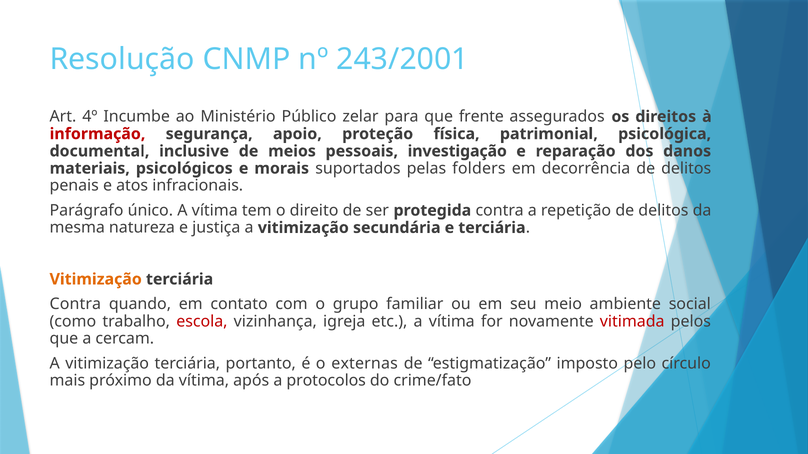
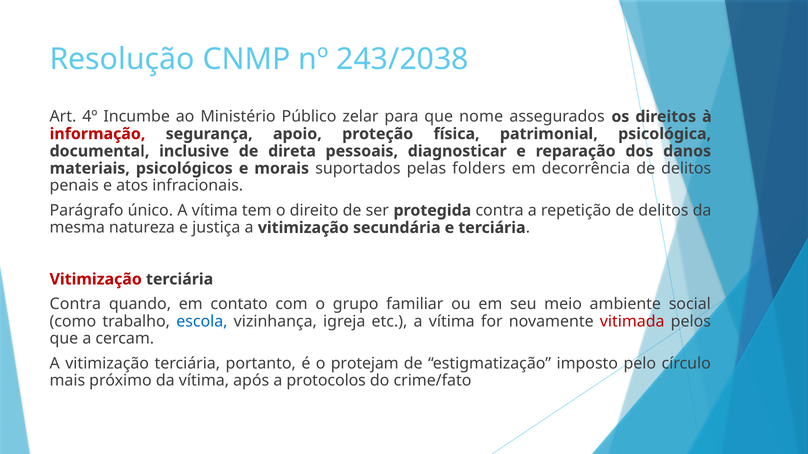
243/2001: 243/2001 -> 243/2038 (403, 59)
frente: frente -> nome (481, 117)
meios: meios -> direta (292, 151)
investigação: investigação -> diagnosticar (457, 151)
Vitimização colour: orange -> red (96, 280)
escola colour: red -> blue (202, 322)
externas: externas -> protejam (365, 364)
